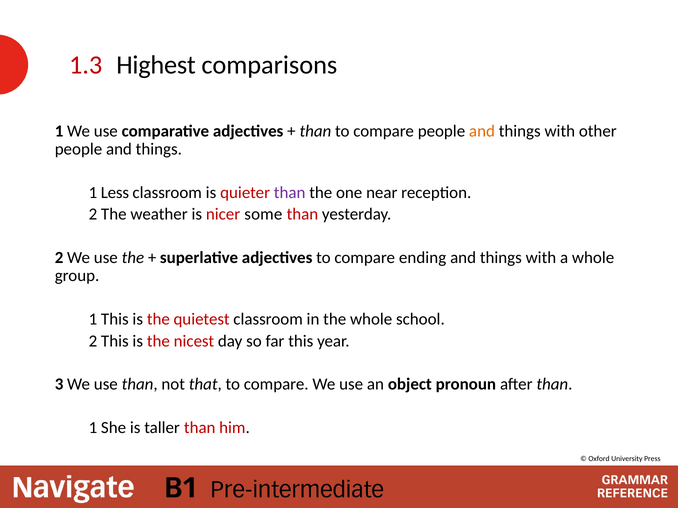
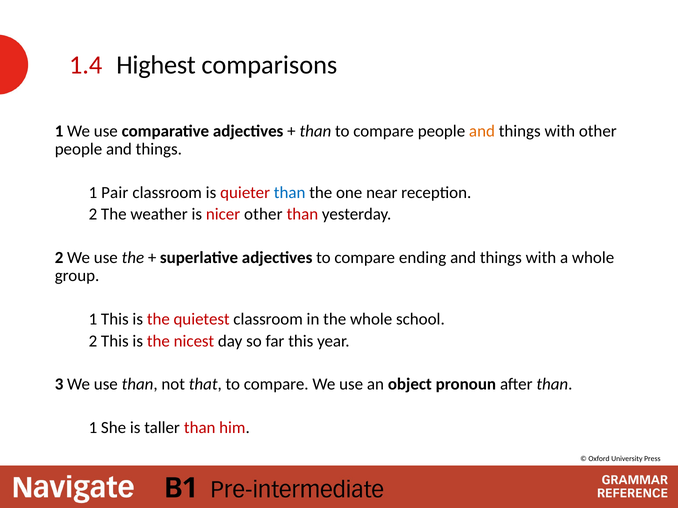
1.3: 1.3 -> 1.4 (86, 65)
Less: Less -> Pair (115, 193)
than colour: purple -> blue (290, 193)
nicer some: some -> other (263, 214)
